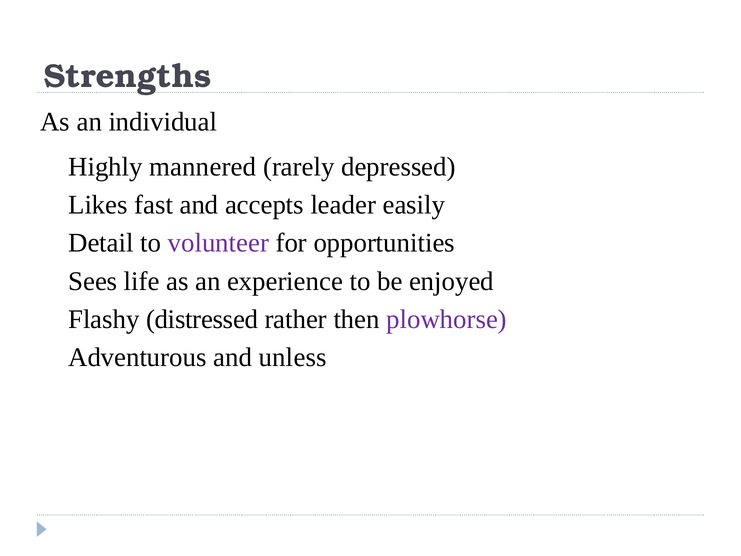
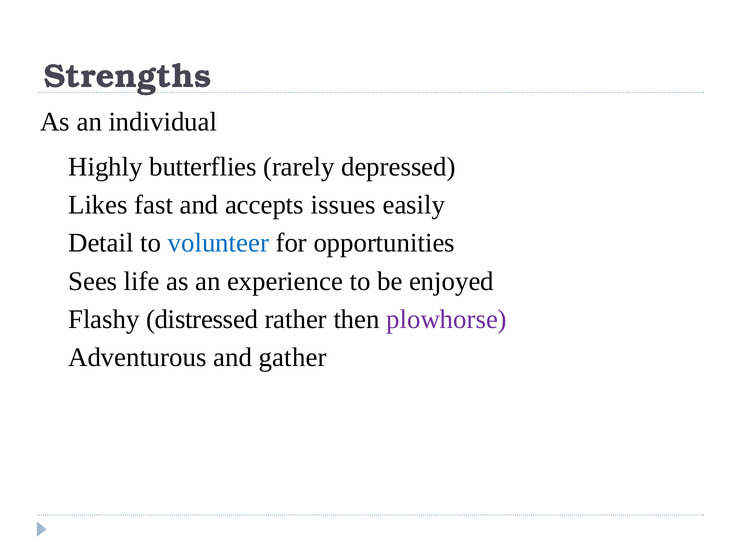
mannered: mannered -> butterflies (203, 167)
leader: leader -> issues (343, 205)
volunteer colour: purple -> blue (218, 243)
unless: unless -> gather (293, 357)
